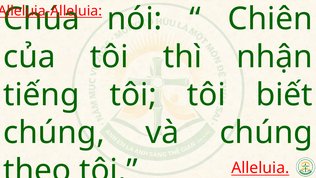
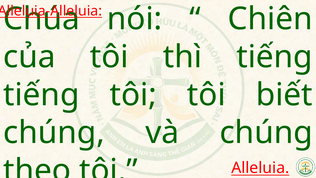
thì nhận: nhận -> tiếng (275, 57)
